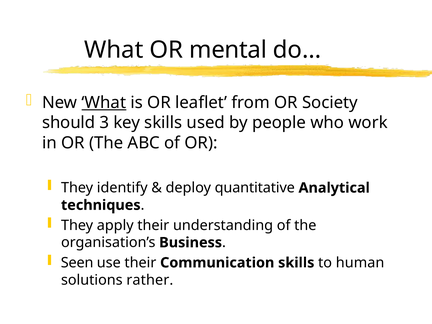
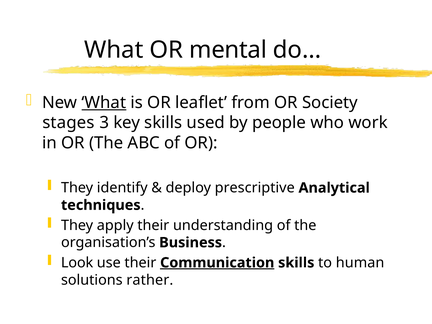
should: should -> stages (68, 123)
quantitative: quantitative -> prescriptive (255, 188)
Seen: Seen -> Look (77, 263)
Communication underline: none -> present (217, 263)
